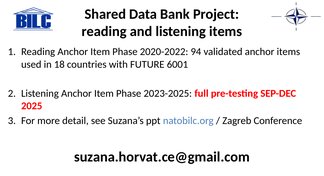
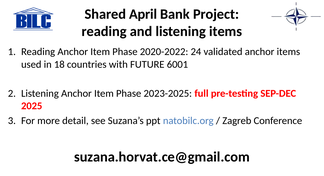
Data: Data -> April (143, 14)
94: 94 -> 24 (196, 52)
